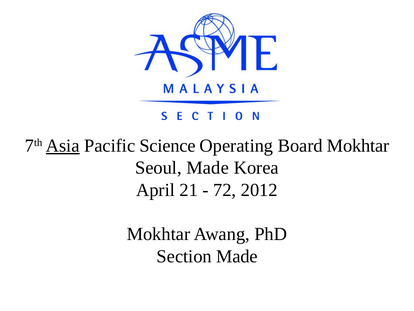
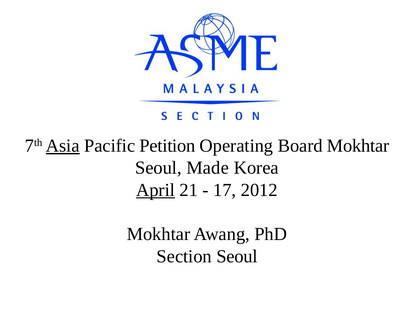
Science: Science -> Petition (167, 145)
April underline: none -> present (156, 190)
72: 72 -> 17 (225, 190)
Section Made: Made -> Seoul (237, 256)
